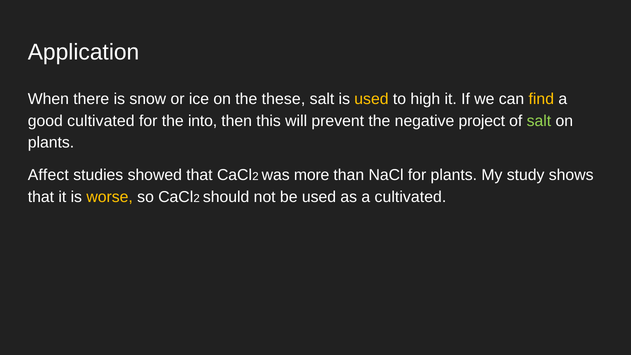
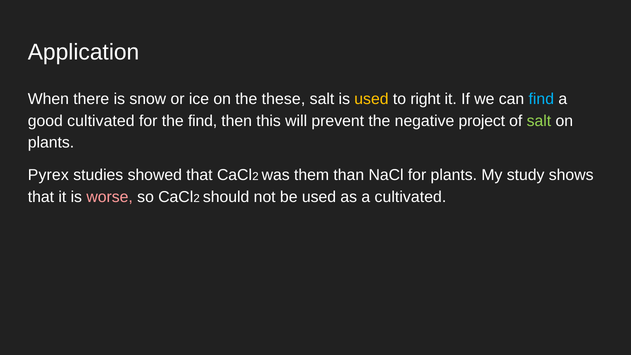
high: high -> right (425, 99)
find colour: yellow -> light blue (541, 99)
the into: into -> find (203, 121)
Affect: Affect -> Pyrex (48, 175)
more: more -> them (312, 175)
worse colour: yellow -> pink (110, 197)
